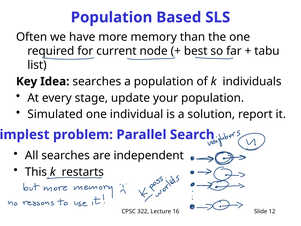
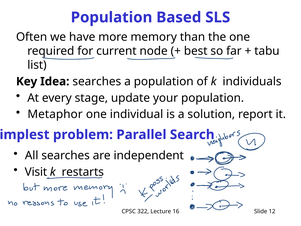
Simulated: Simulated -> Metaphor (55, 114)
This: This -> Visit (36, 172)
